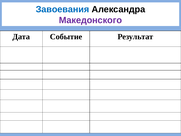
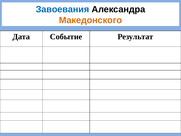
Македонского colour: purple -> orange (90, 20)
